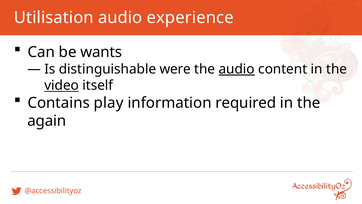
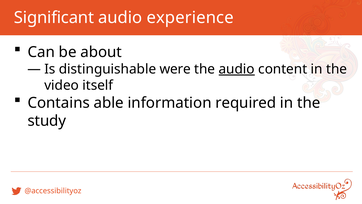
Utilisation: Utilisation -> Significant (54, 18)
wants: wants -> about (101, 52)
video underline: present -> none (62, 85)
play: play -> able (109, 103)
again: again -> study (47, 121)
